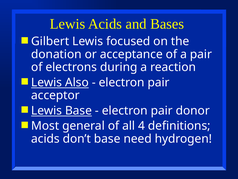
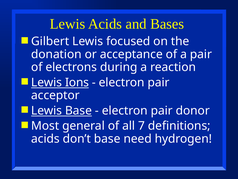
Also: Also -> Ions (77, 82)
4: 4 -> 7 (142, 126)
